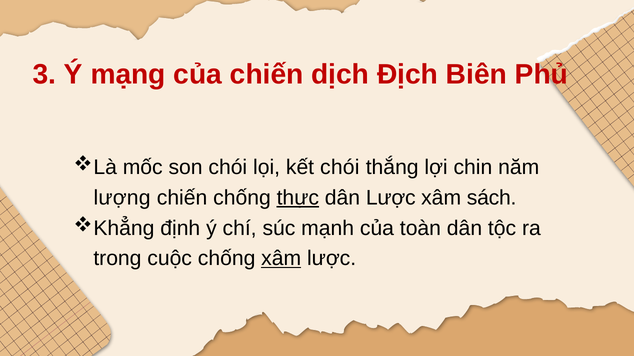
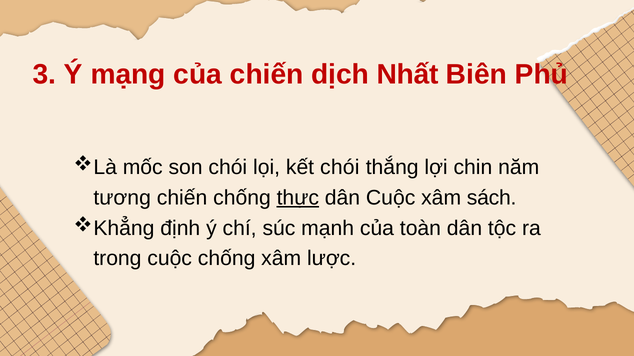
Địch: Địch -> Nhất (408, 75)
lượng: lượng -> tương (122, 198)
dân Lược: Lược -> Cuộc (391, 198)
xâm underline: present -> none (281, 259)
